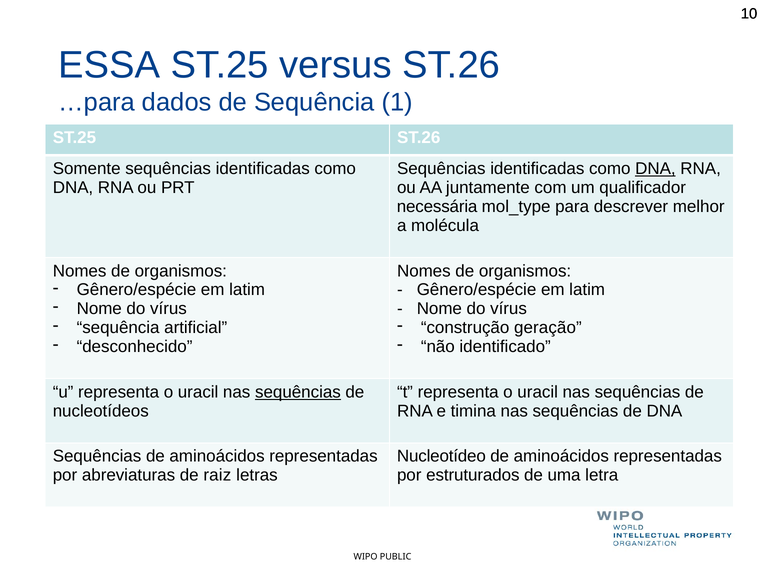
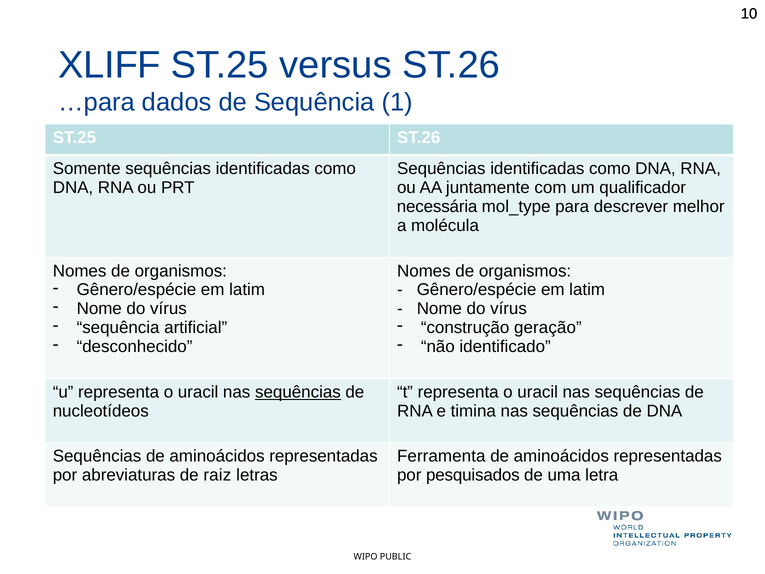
ESSA: ESSA -> XLIFF (110, 65)
DNA underline: present -> none (655, 169)
Nucleotídeo: Nucleotídeo -> Ferramenta (441, 456)
estruturados: estruturados -> pesquisados (473, 475)
